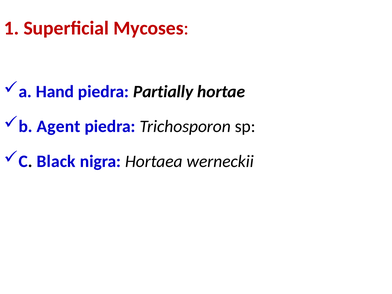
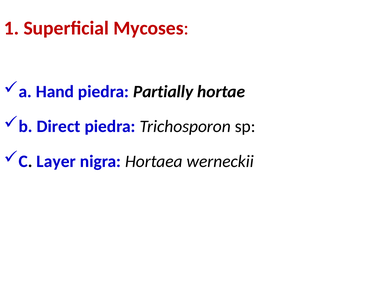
Agent: Agent -> Direct (59, 126)
Black: Black -> Layer (56, 161)
